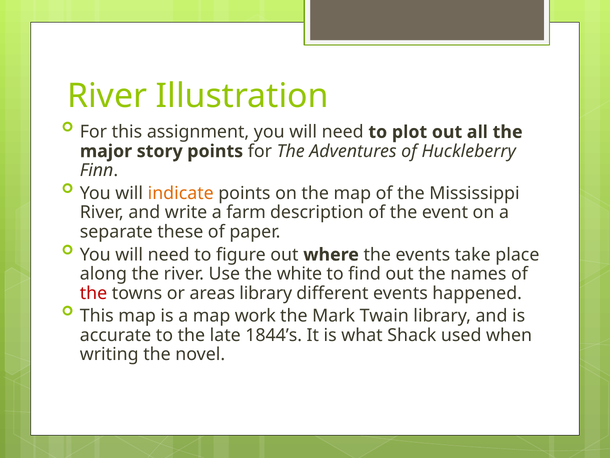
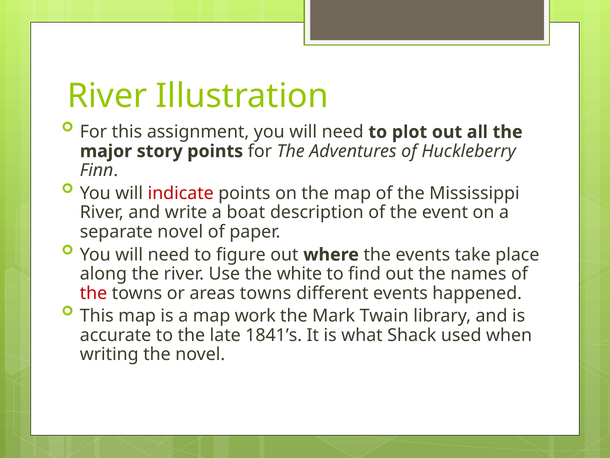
indicate colour: orange -> red (181, 193)
farm: farm -> boat (246, 212)
separate these: these -> novel (180, 232)
areas library: library -> towns (266, 293)
1844’s: 1844’s -> 1841’s (274, 335)
